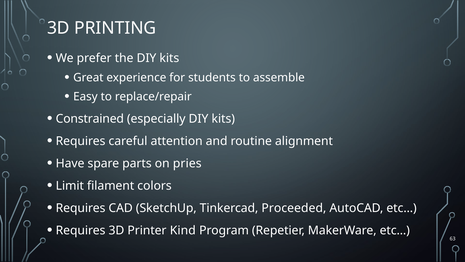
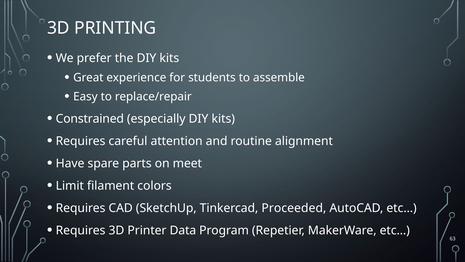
pries: pries -> meet (187, 163)
Kind: Kind -> Data (183, 230)
